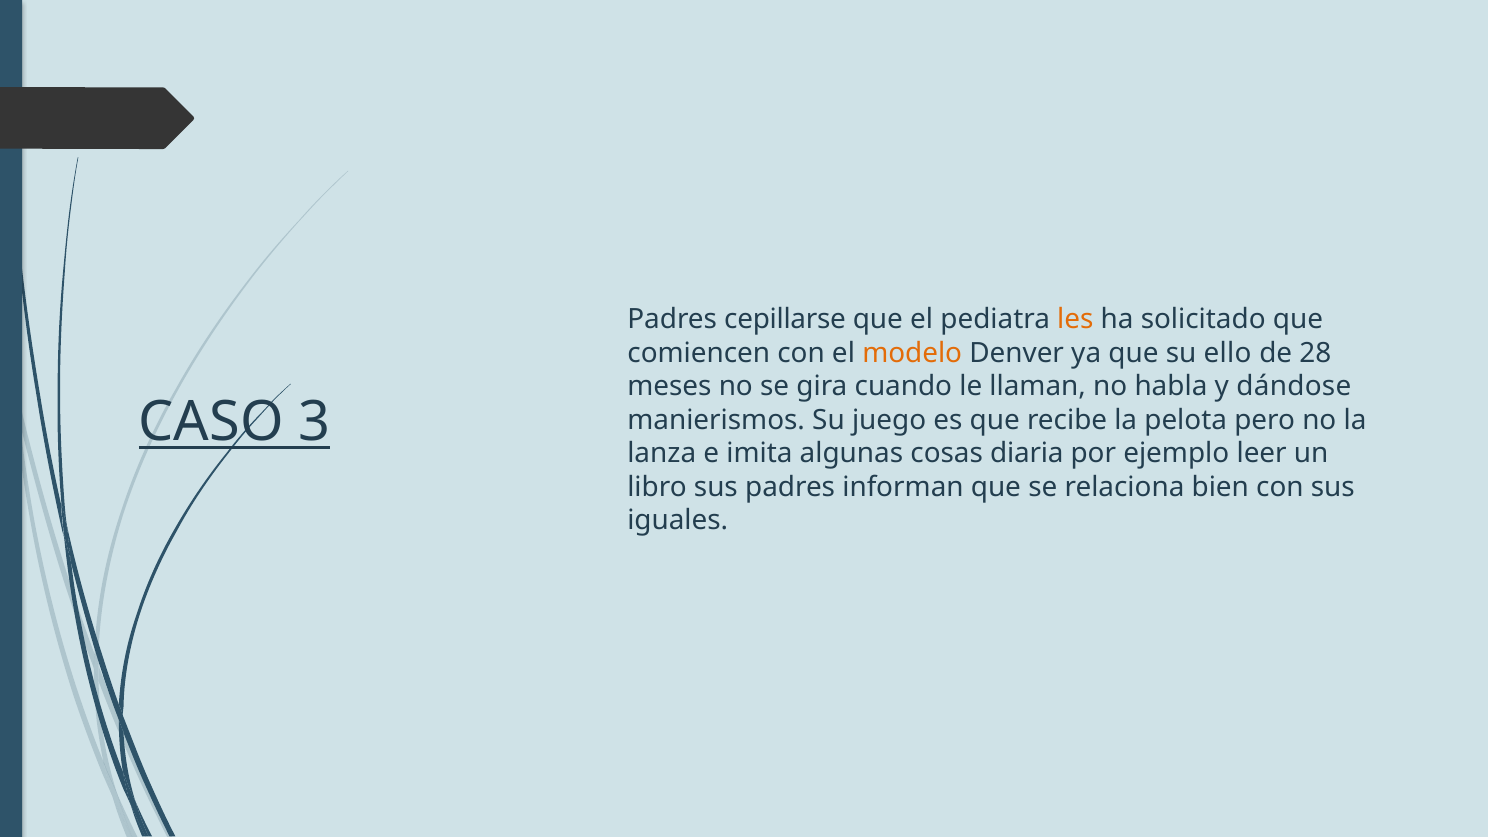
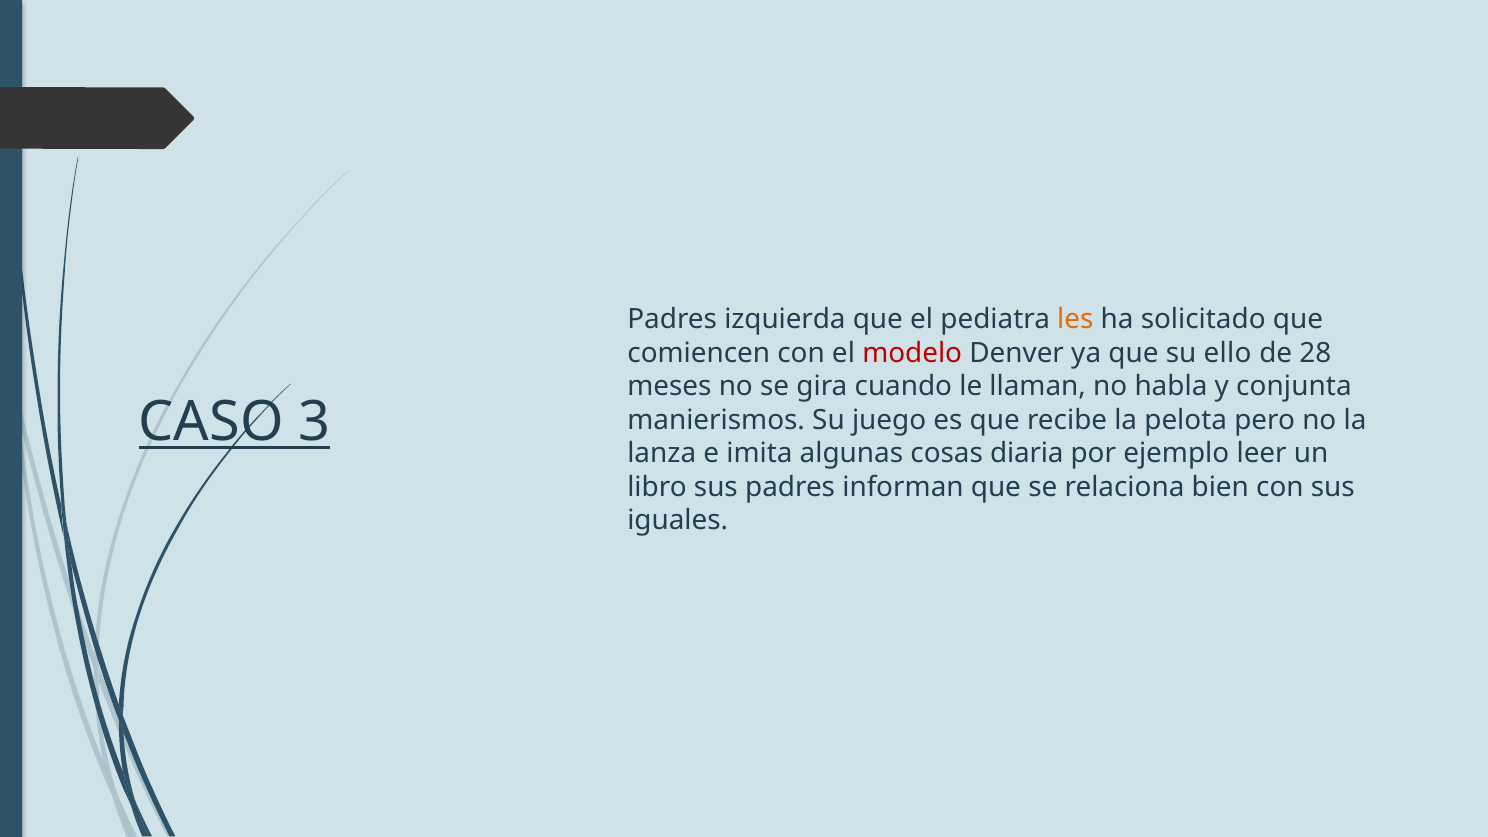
cepillarse: cepillarse -> izquierda (785, 320)
modelo colour: orange -> red (912, 353)
dándose: dándose -> conjunta (1294, 387)
